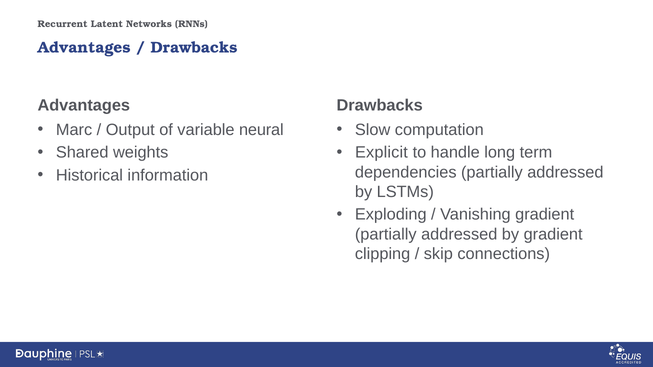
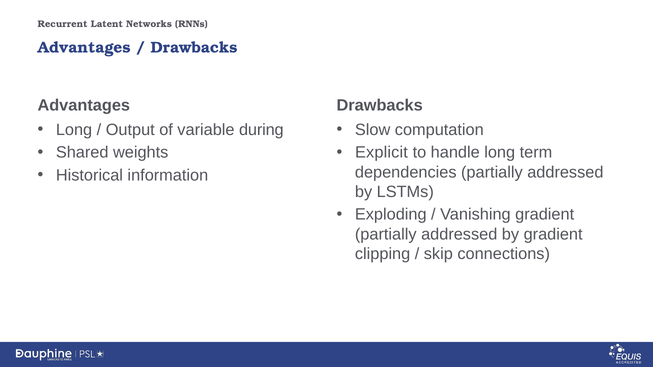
Marc: Marc -> Long (74, 130)
neural: neural -> during (261, 130)
